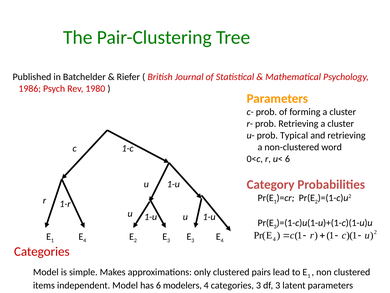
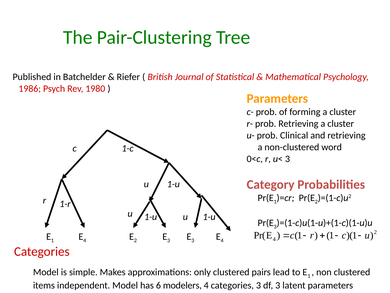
Typical: Typical -> Clinical (294, 135)
u< 6: 6 -> 3 (287, 159)
